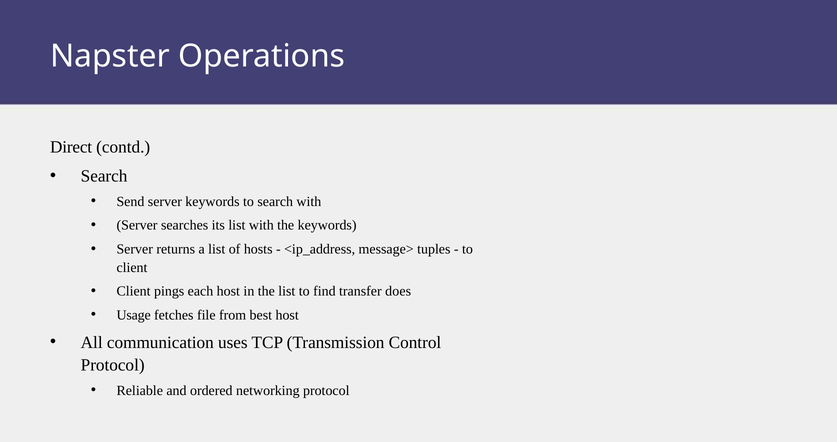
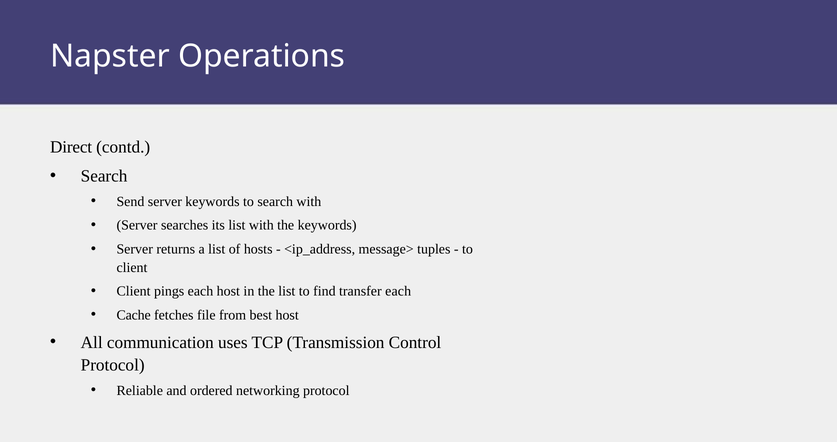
transfer does: does -> each (398, 291)
Usage: Usage -> Cache (134, 315)
